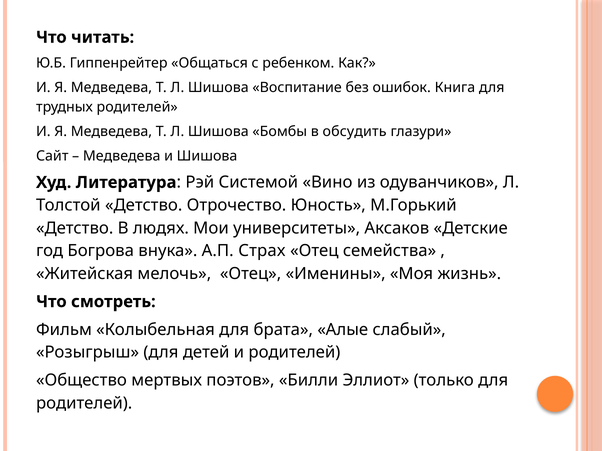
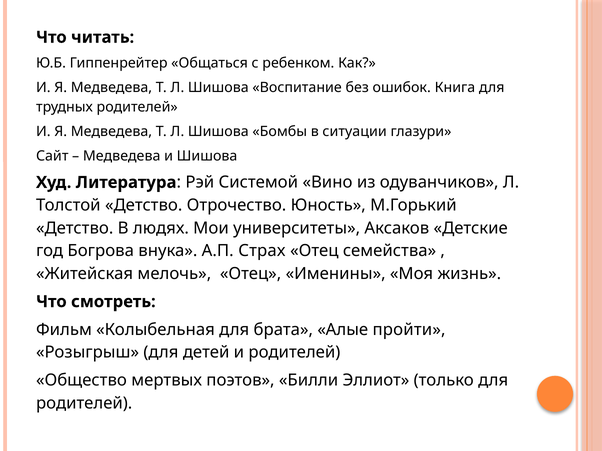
обсудить: обсудить -> ситуации (355, 132)
слабый: слабый -> пройти (409, 330)
